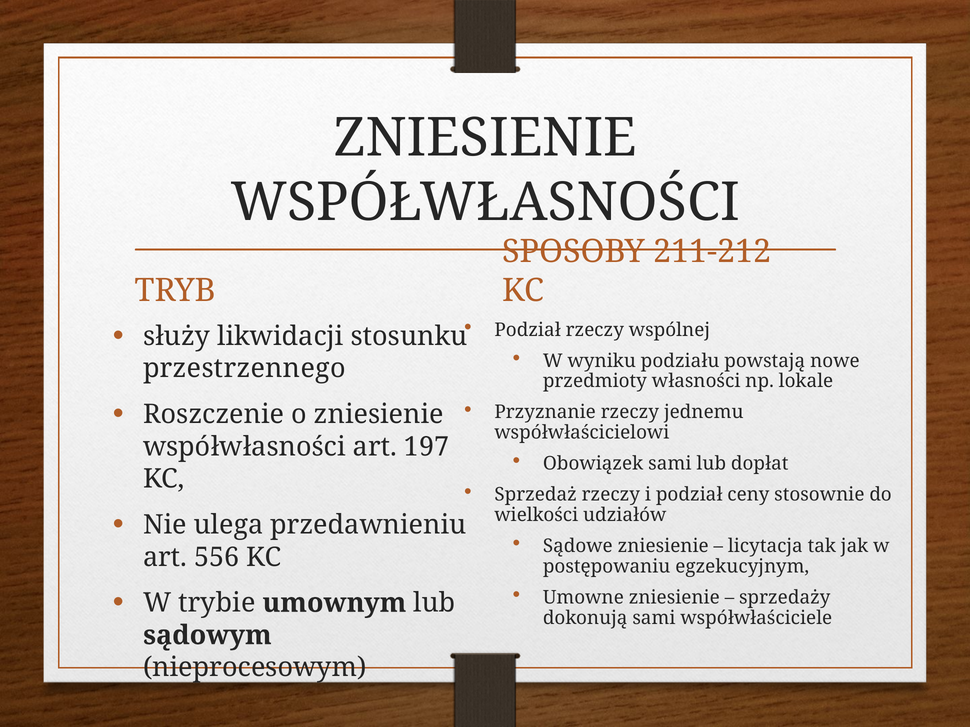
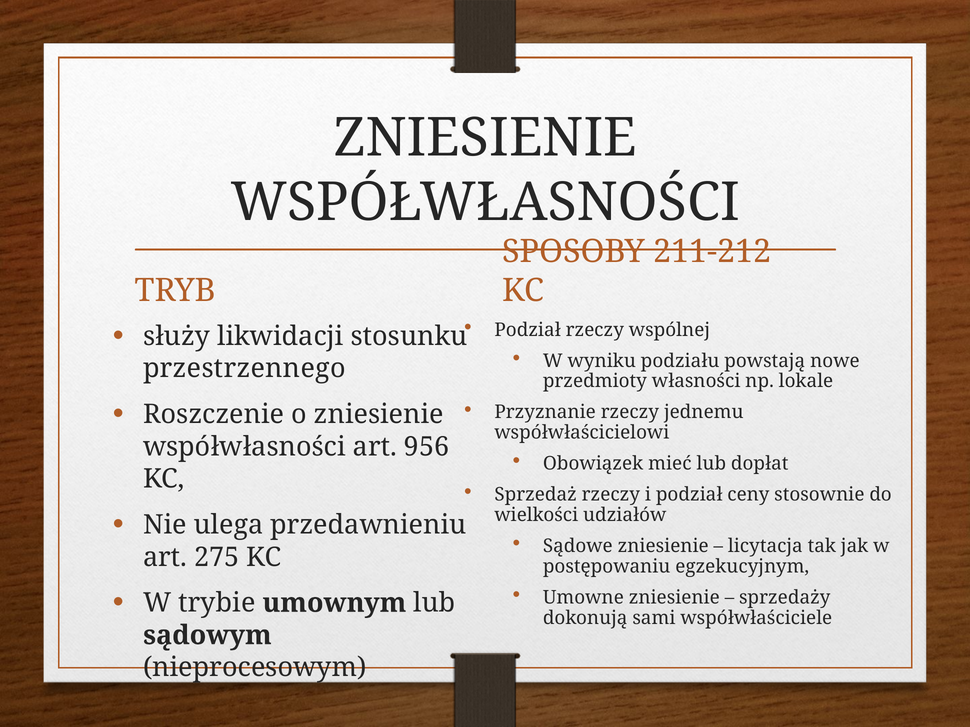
197: 197 -> 956 (427, 447)
Obowiązek sami: sami -> mieć (670, 464)
556: 556 -> 275 (217, 558)
